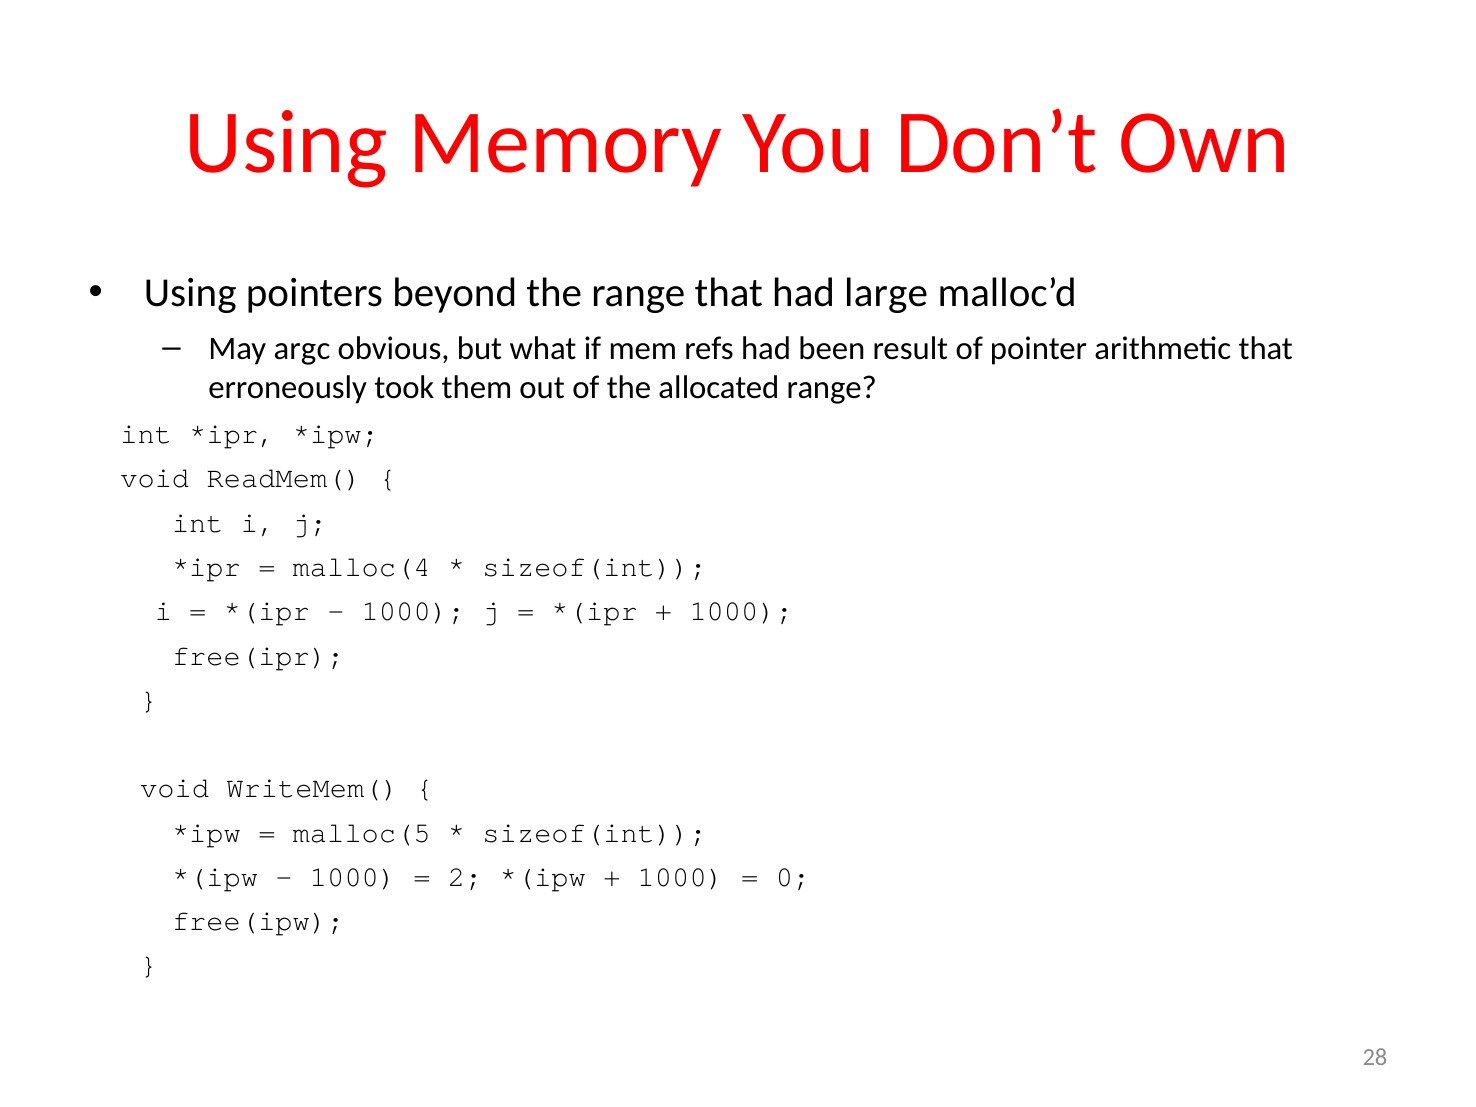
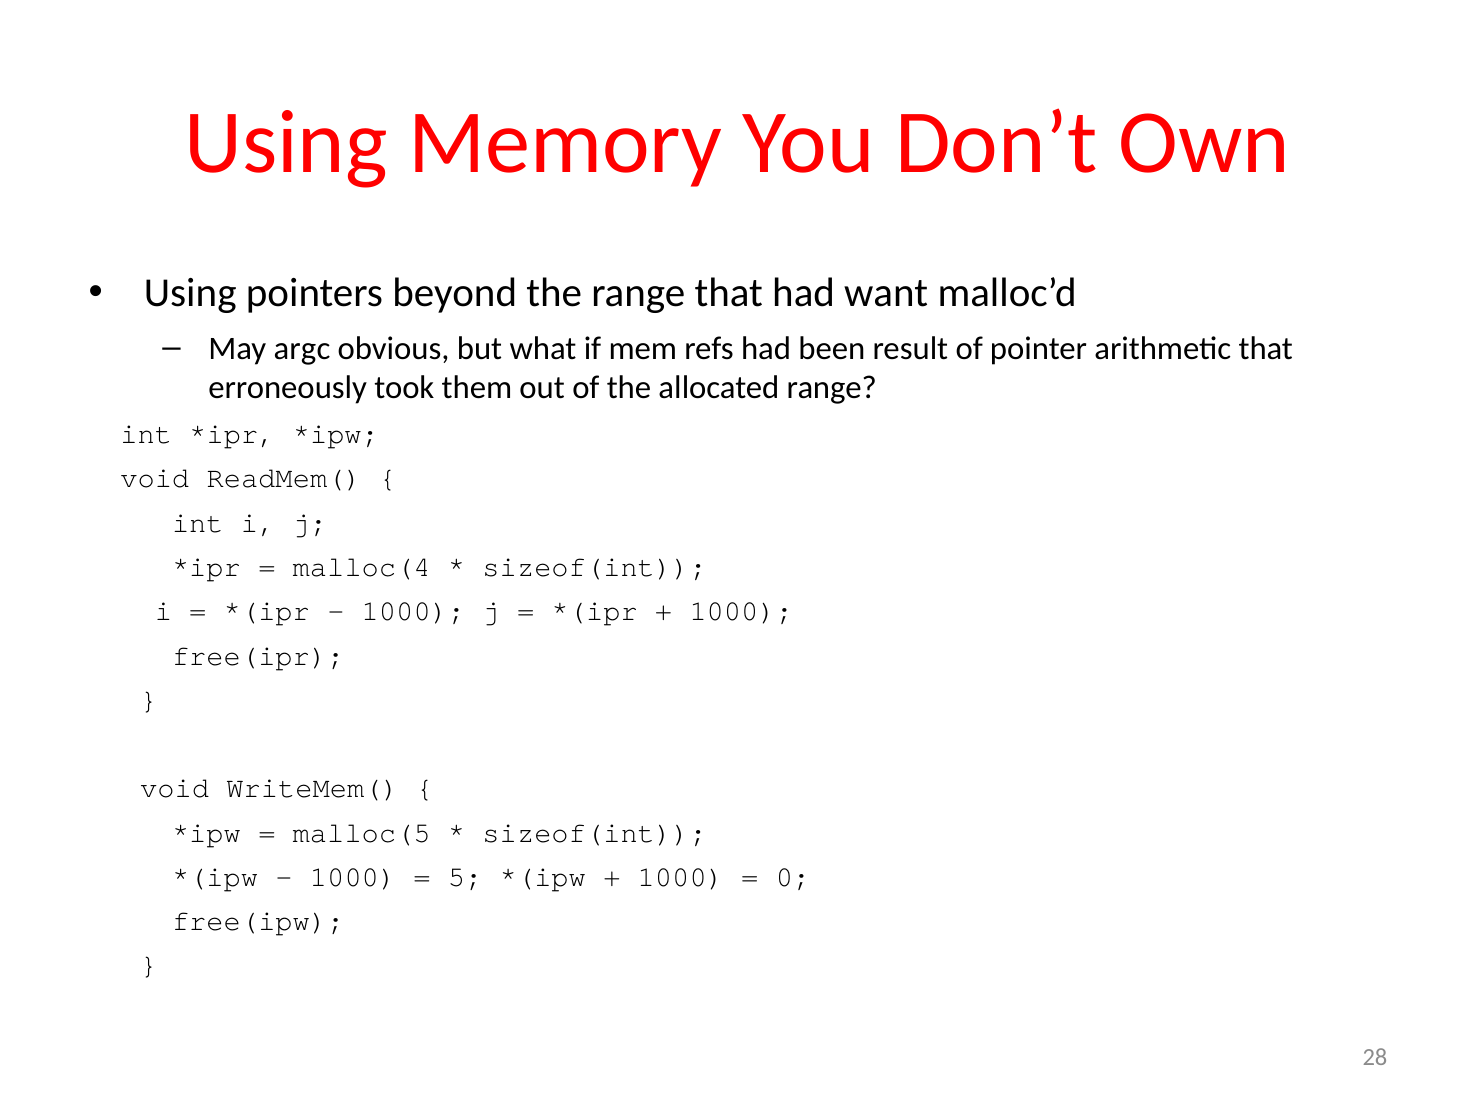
large: large -> want (886, 293)
2: 2 -> 5 (465, 877)
